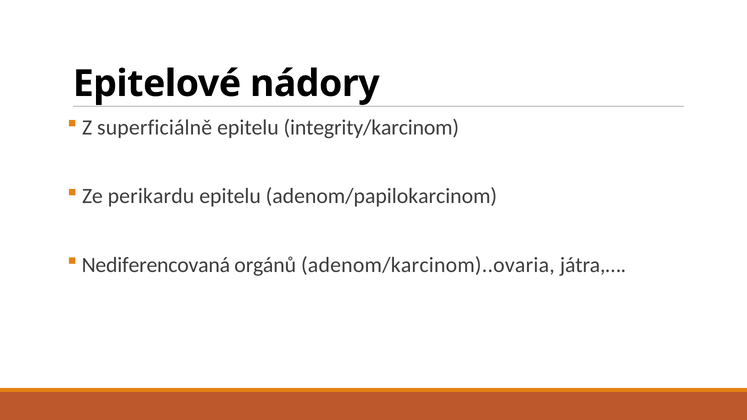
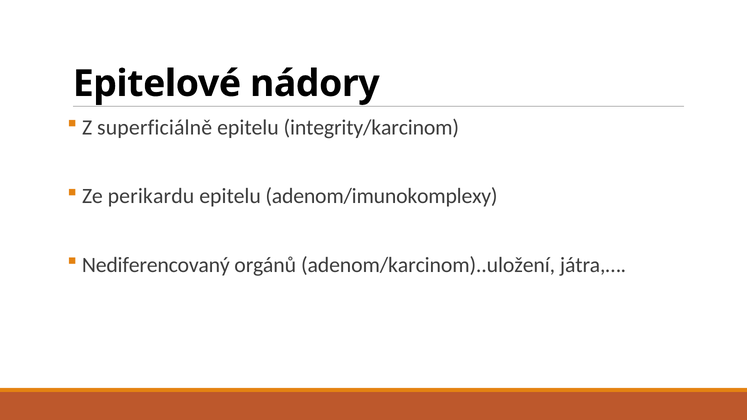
adenom/papilokarcinom: adenom/papilokarcinom -> adenom/imunokomplexy (382, 196)
Nediferencovaná: Nediferencovaná -> Nediferencovaný (156, 265)
adenom/karcinom)..ovaria: adenom/karcinom)..ovaria -> adenom/karcinom)..uložení (428, 265)
